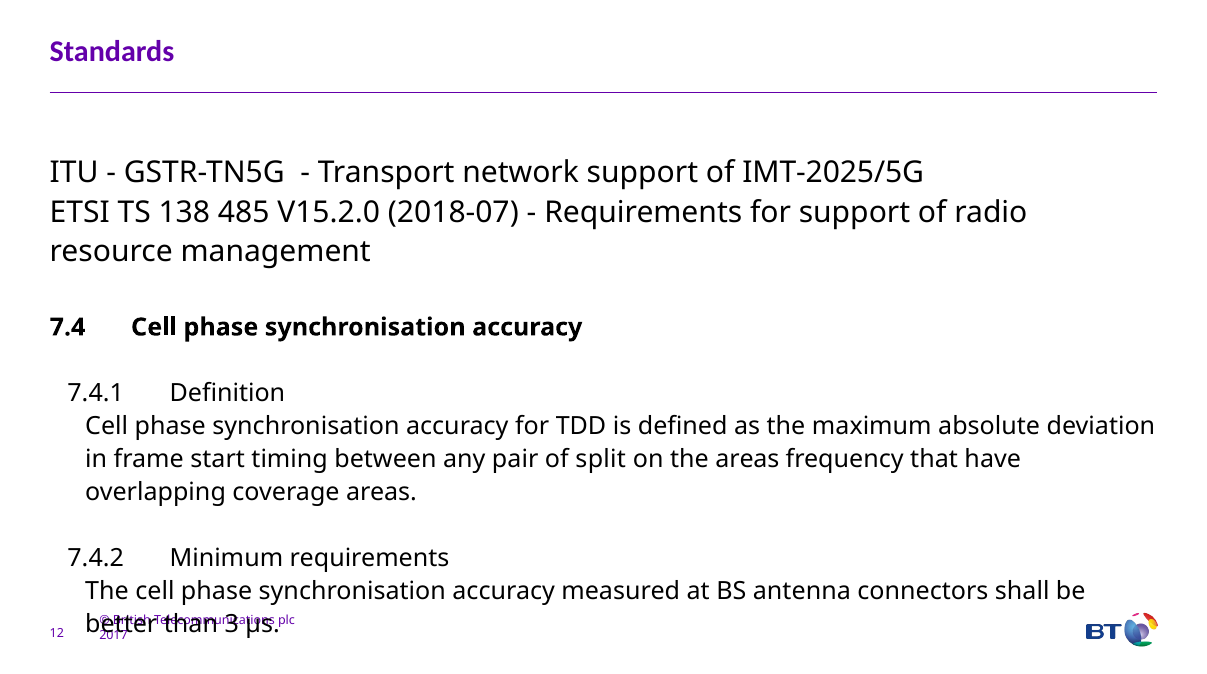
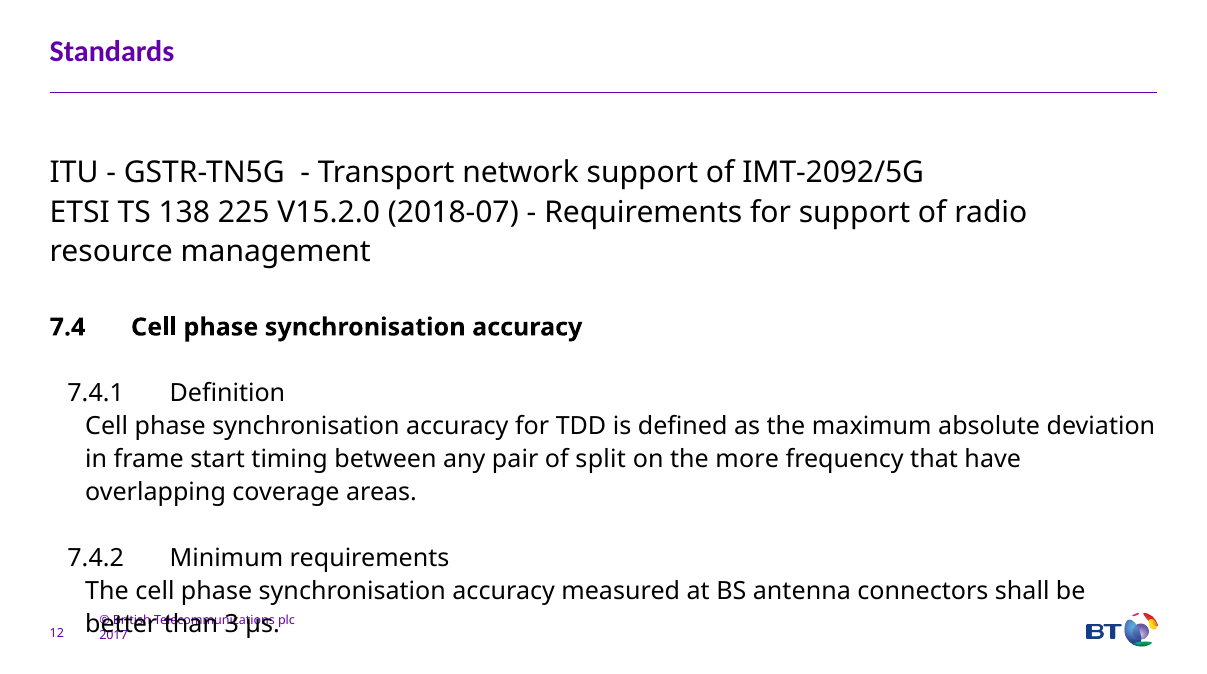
IMT-2025/5G: IMT-2025/5G -> IMT-2092/5G (833, 173)
485: 485 -> 225 (244, 212)
the areas: areas -> more (747, 460)
